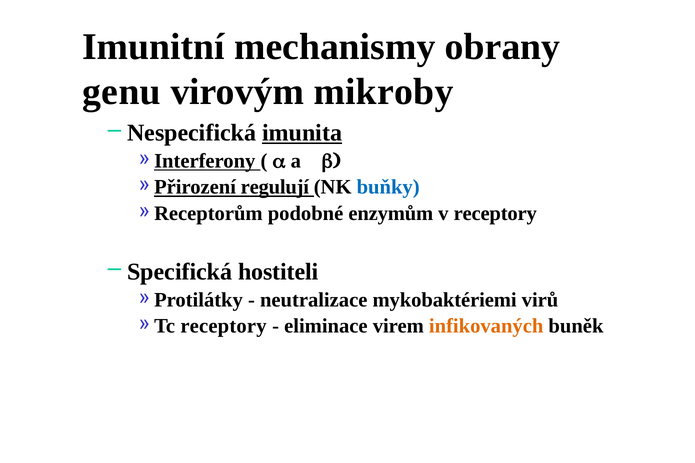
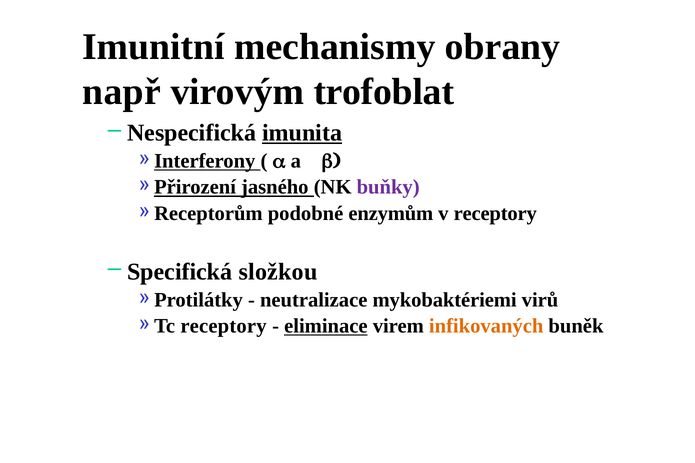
genu: genu -> např (122, 92)
mikroby: mikroby -> trofoblat (384, 92)
regulují: regulují -> jasného (275, 187)
buňky colour: blue -> purple (388, 187)
hostiteli: hostiteli -> složkou (278, 272)
eliminace underline: none -> present (326, 326)
